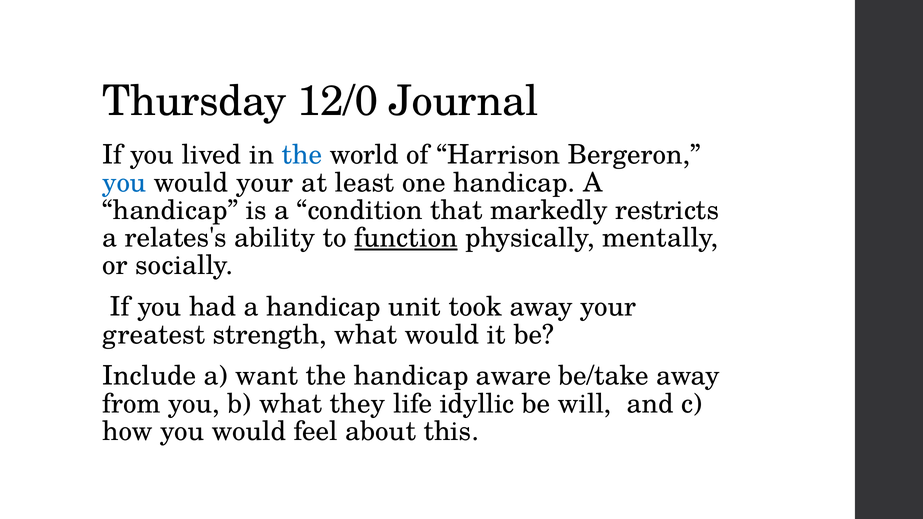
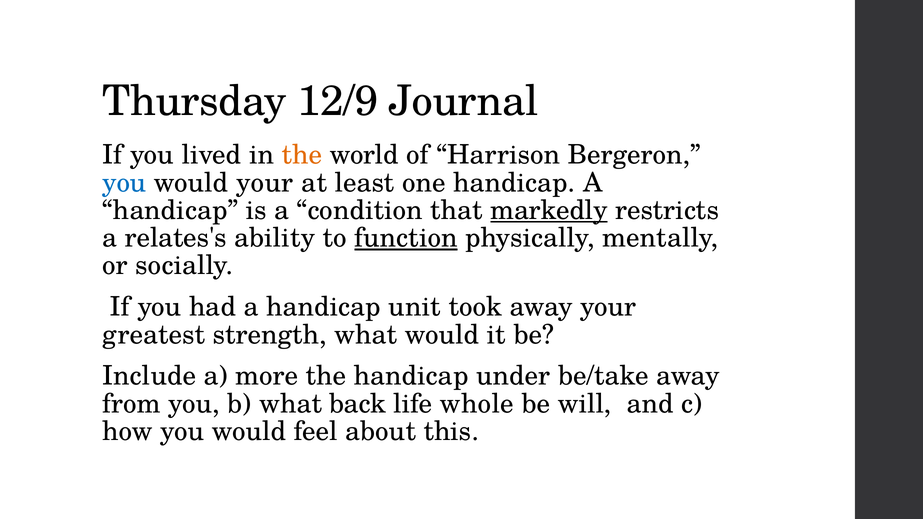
12/0: 12/0 -> 12/9 (338, 101)
the colour: blue -> orange (302, 155)
markedly underline: none -> present (549, 210)
want: want -> more (267, 376)
aware: aware -> under (513, 376)
they: they -> back (358, 404)
idyllic: idyllic -> whole (477, 404)
